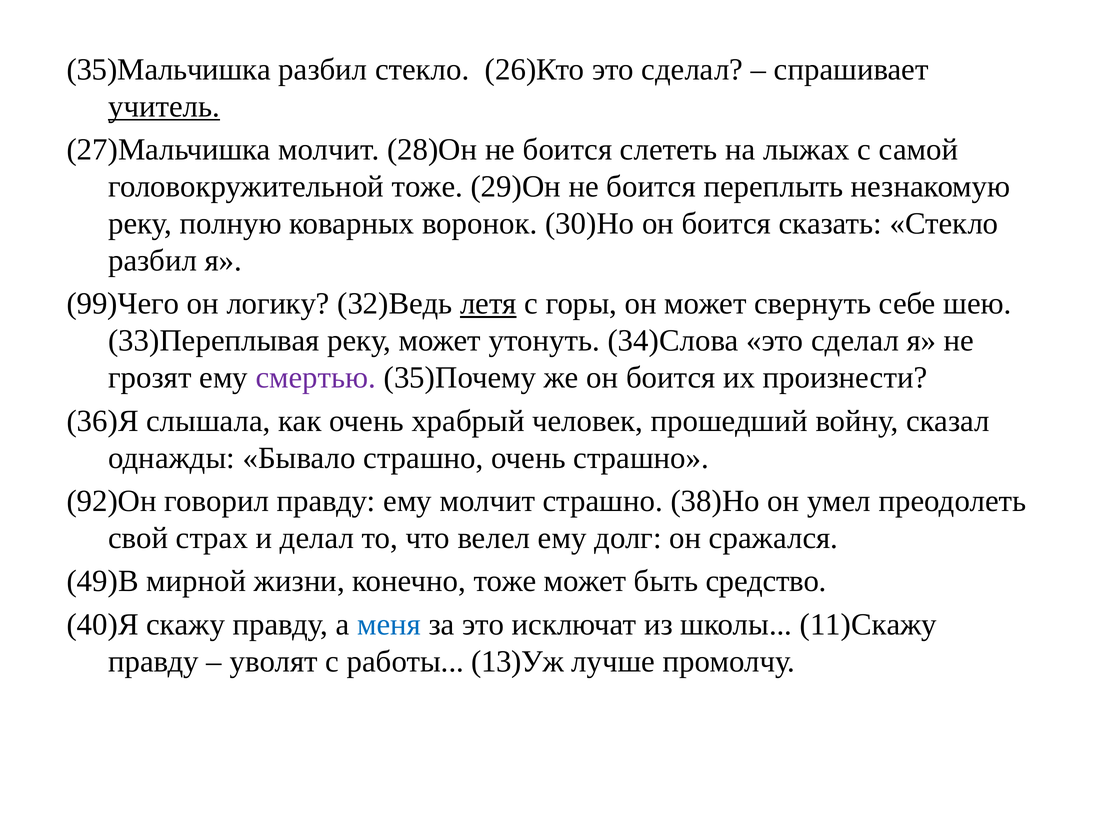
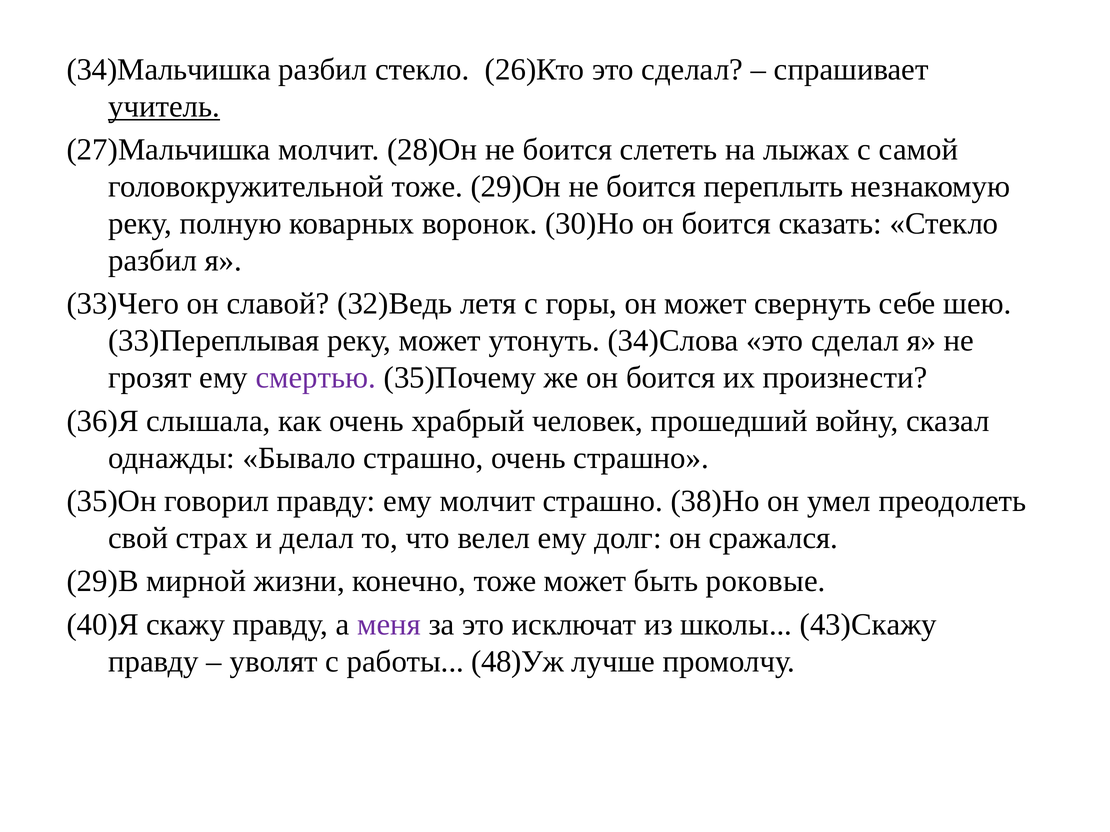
35)Мальчишка: 35)Мальчишка -> 34)Мальчишка (169, 70)
99)Чего: 99)Чего -> 33)Чего (123, 304)
логику: логику -> славой (278, 304)
летя underline: present -> none (488, 304)
92)Он: 92)Он -> 35)Он (112, 501)
49)В: 49)В -> 29)В (103, 582)
средство: средство -> роковые (766, 582)
меня colour: blue -> purple (389, 625)
11)Скажу: 11)Скажу -> 43)Скажу (868, 625)
13)Уж: 13)Уж -> 48)Уж (518, 662)
